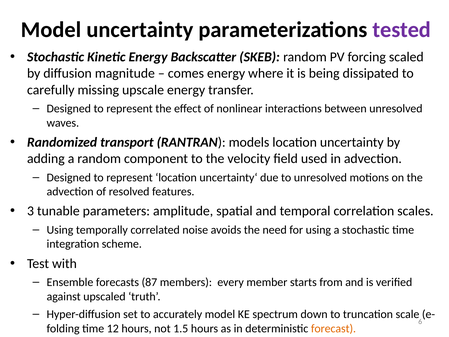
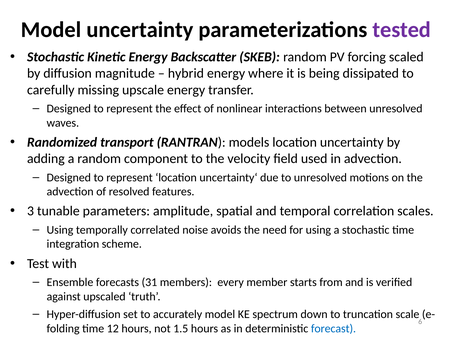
comes: comes -> hybrid (186, 73)
87: 87 -> 31 (149, 282)
forecast colour: orange -> blue (333, 328)
